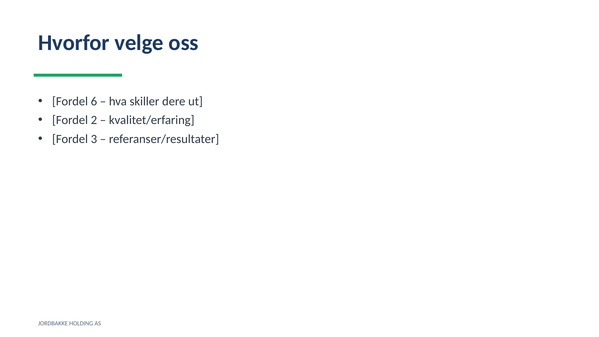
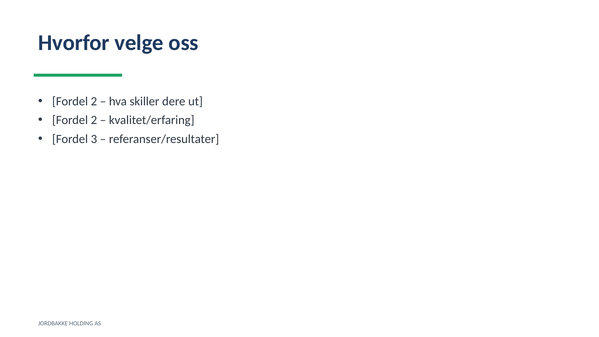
6: 6 -> 2 (94, 101)
